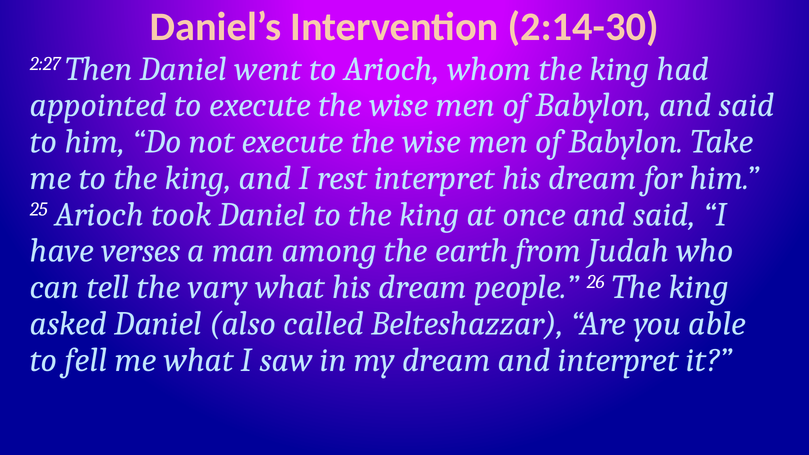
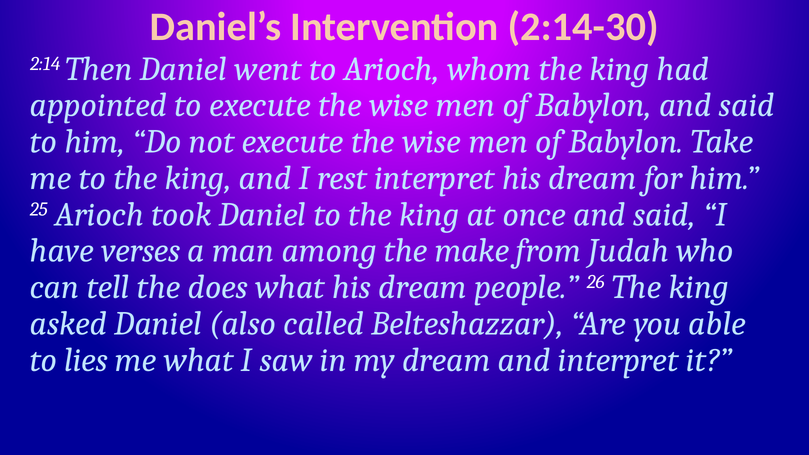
2:27: 2:27 -> 2:14 (45, 64)
earth: earth -> make (472, 251)
vary: vary -> does (218, 287)
fell: fell -> lies (86, 360)
